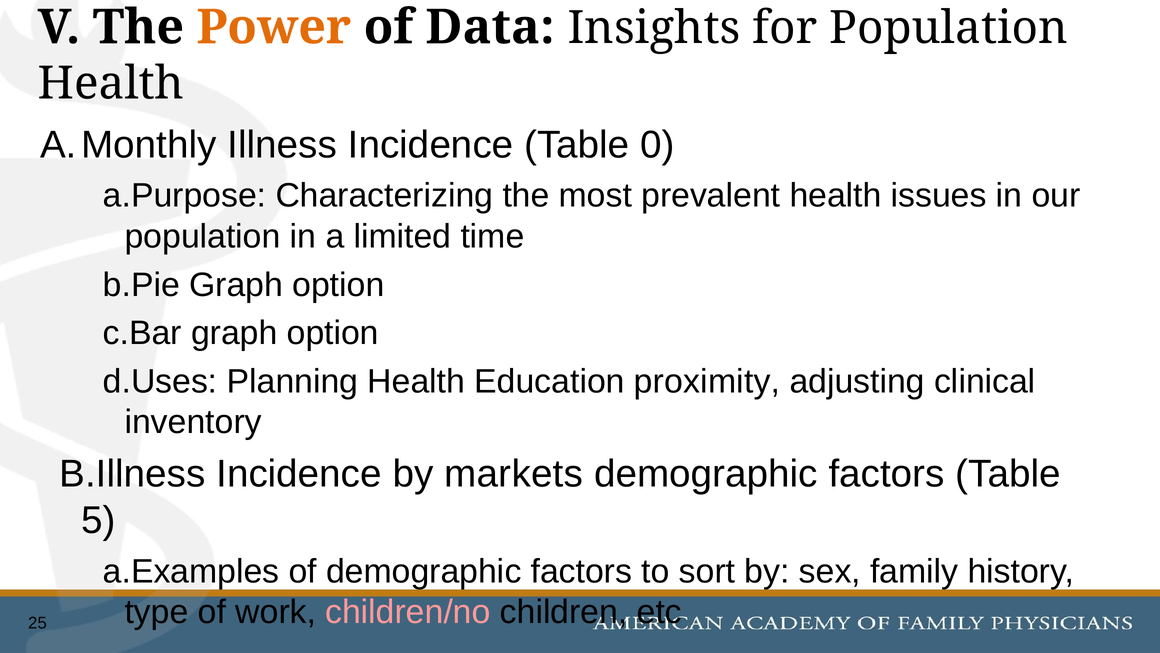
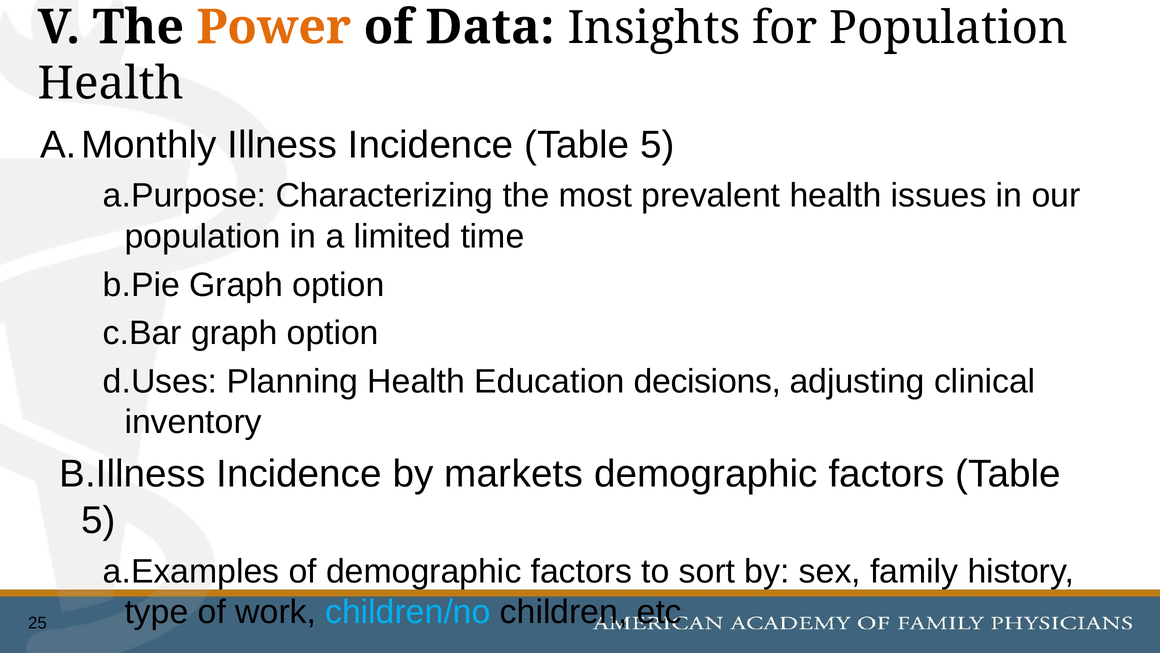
Incidence Table 0: 0 -> 5 (657, 145)
proximity: proximity -> decisions (707, 381)
children/no colour: pink -> light blue (408, 612)
